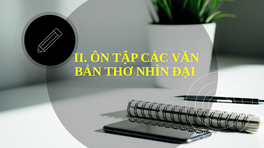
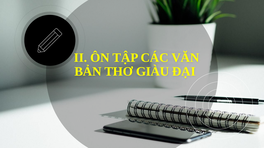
NHÌN: NHÌN -> GIÀU (153, 72)
